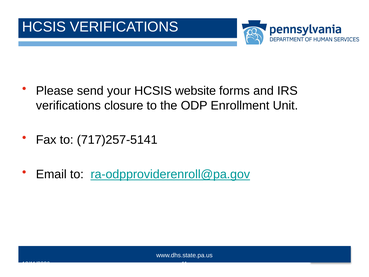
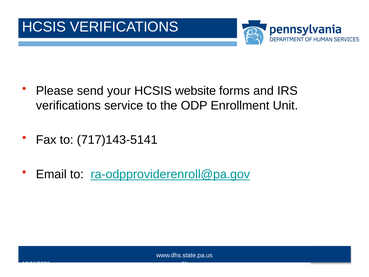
closure: closure -> service (124, 105)
717)257-5141: 717)257-5141 -> 717)143-5141 (117, 140)
